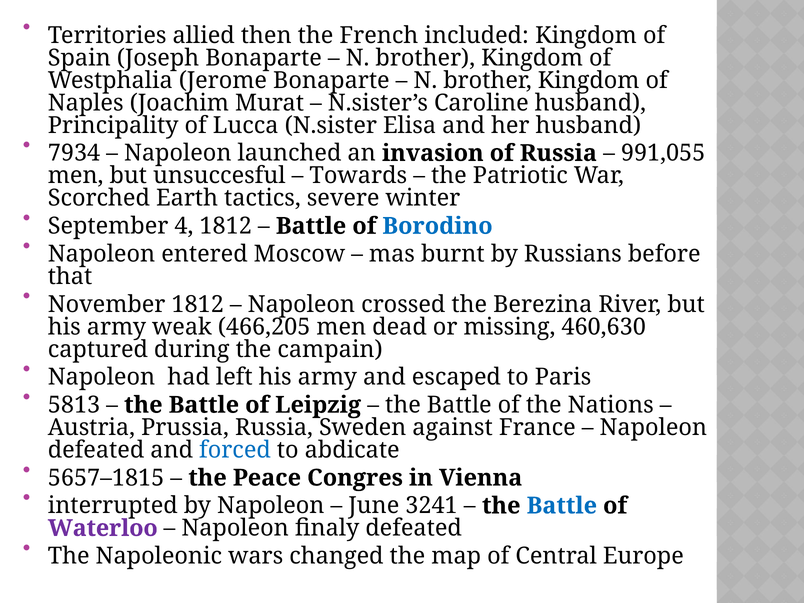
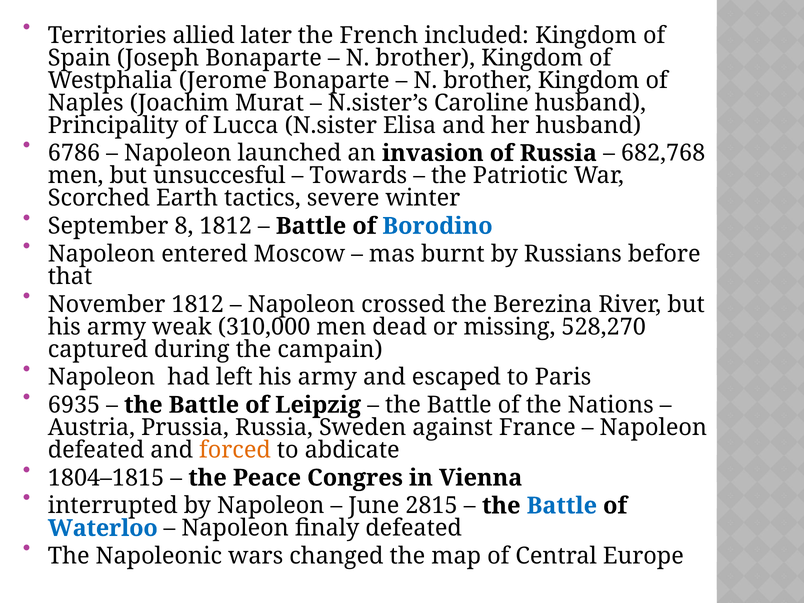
then: then -> later (266, 35)
7934: 7934 -> 6786 (74, 153)
991,055: 991,055 -> 682,768 (663, 153)
4: 4 -> 8 (184, 226)
466,205: 466,205 -> 310,000 (264, 327)
460,630: 460,630 -> 528,270 (604, 327)
5813: 5813 -> 6935 (74, 405)
forced colour: blue -> orange (235, 450)
5657–1815: 5657–1815 -> 1804–1815 (106, 478)
3241: 3241 -> 2815 (432, 506)
Waterloo colour: purple -> blue (103, 528)
